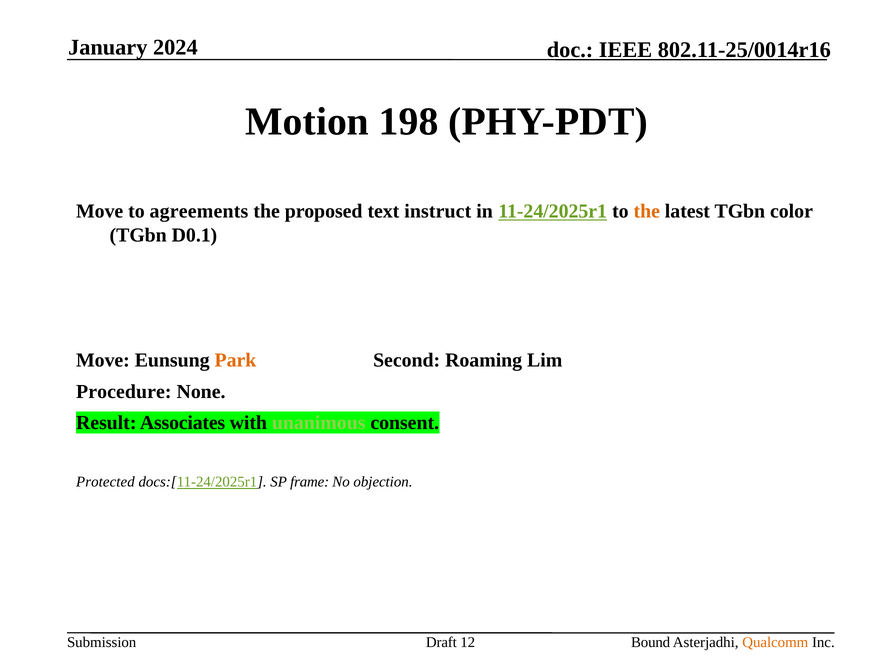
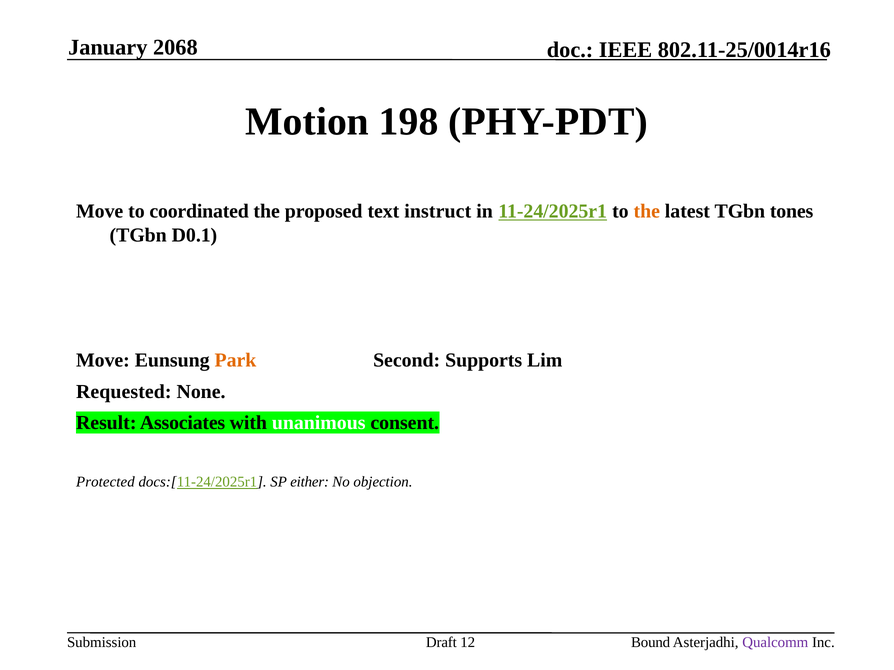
2024: 2024 -> 2068 (175, 47)
agreements: agreements -> coordinated (199, 211)
color: color -> tones (792, 211)
Roaming: Roaming -> Supports (484, 360)
Procedure: Procedure -> Requested (124, 392)
unanimous colour: light green -> white (319, 423)
frame: frame -> either (310, 482)
Qualcomm colour: orange -> purple (775, 643)
